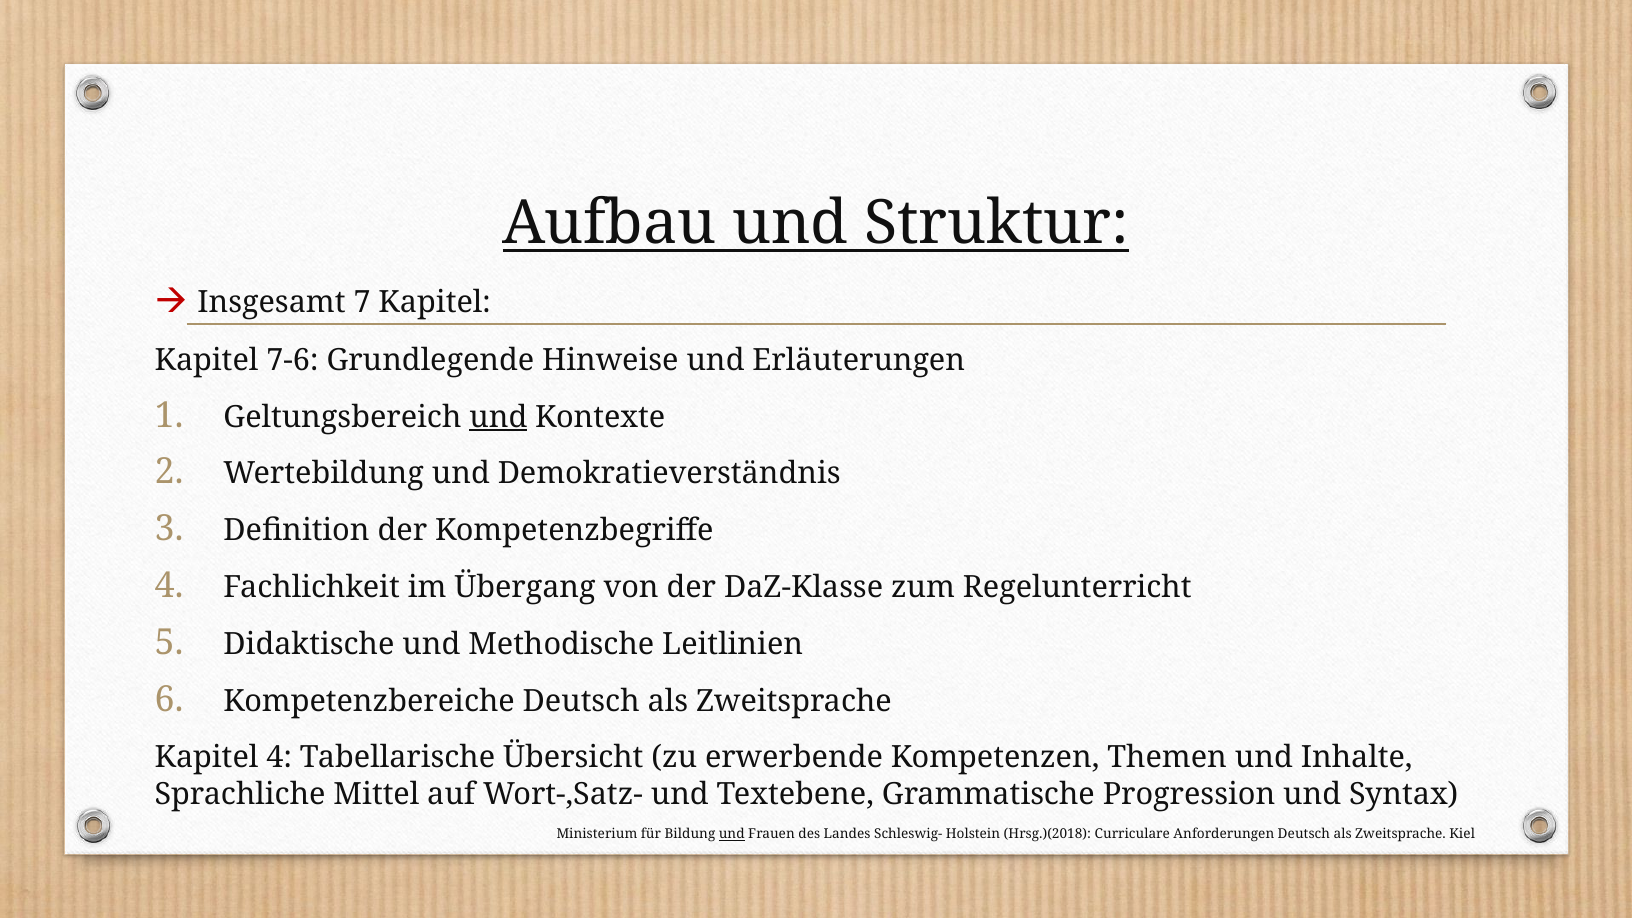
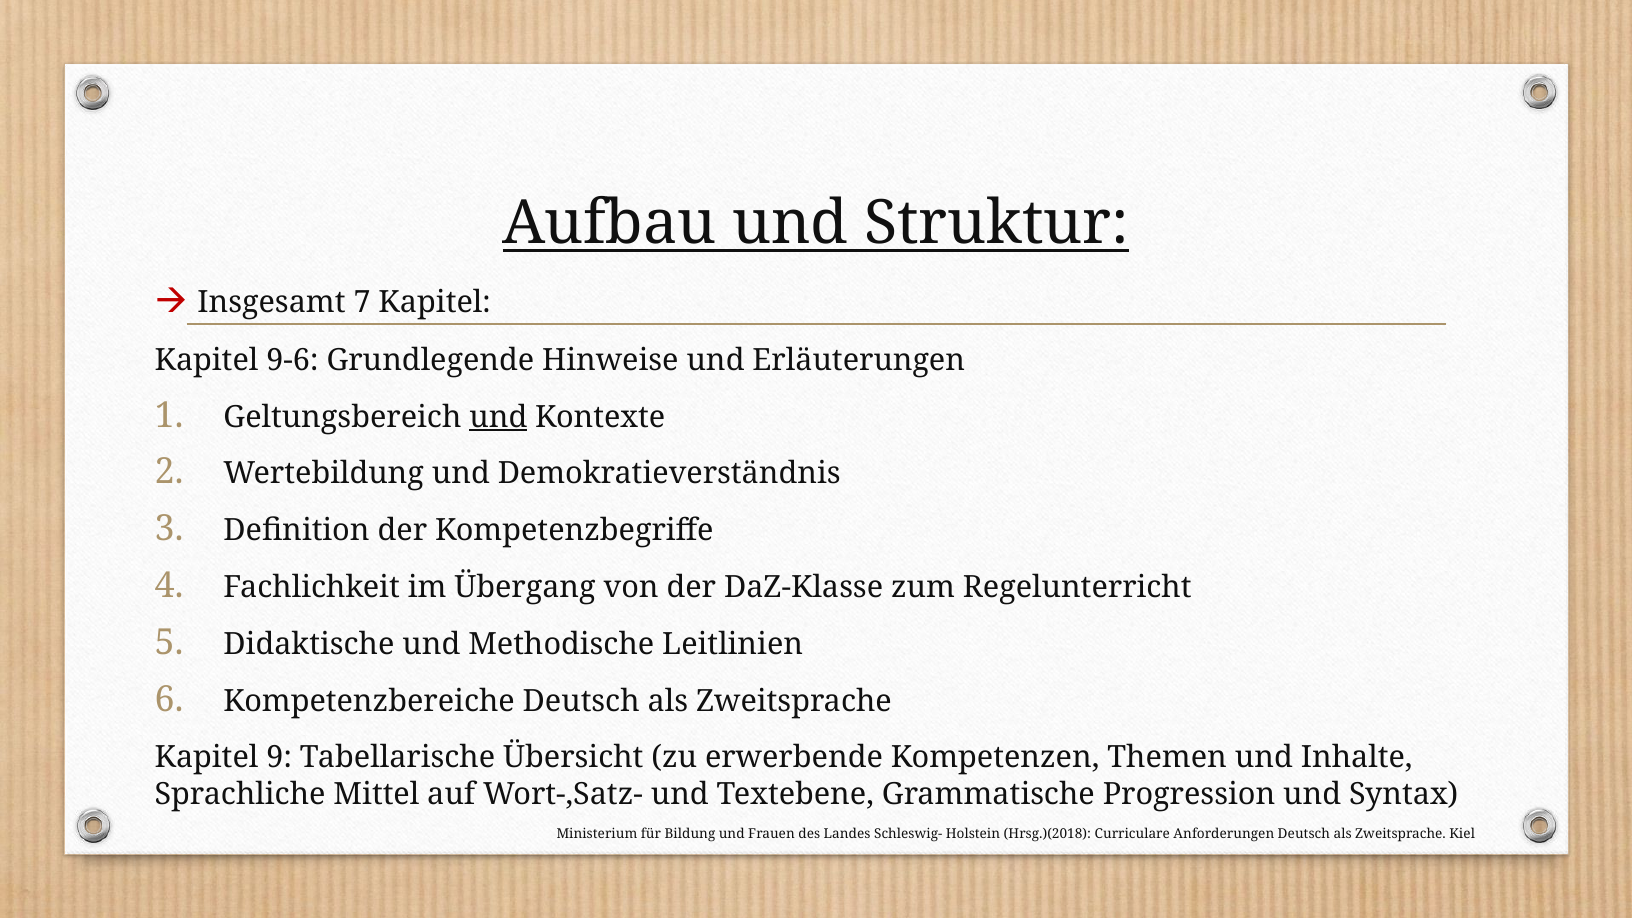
7-6: 7-6 -> 9-6 (293, 360)
Kapitel 4: 4 -> 9 (279, 758)
und underline: present -> none (732, 834)
